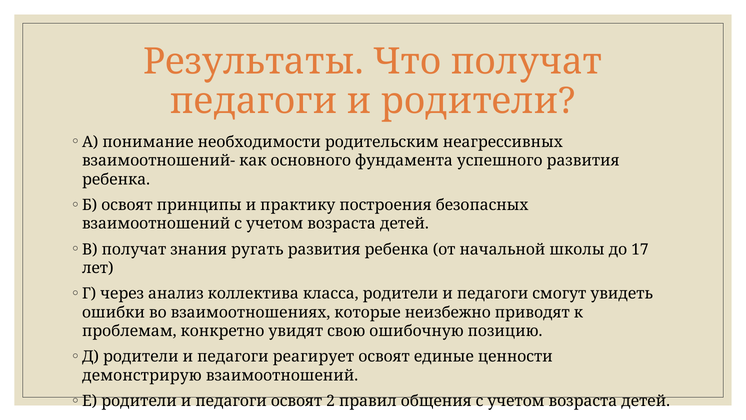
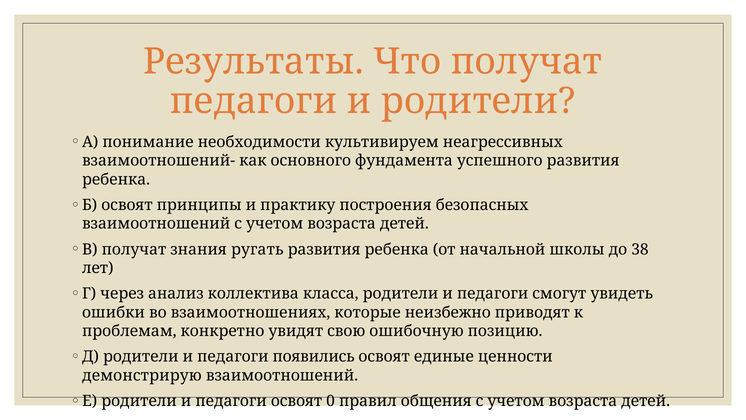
родительским: родительским -> культивируем (382, 142)
17: 17 -> 38 (640, 249)
реагирует: реагирует -> появились (314, 356)
2: 2 -> 0 (331, 401)
